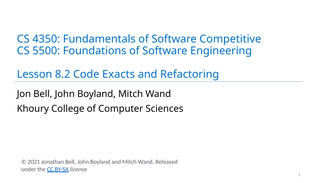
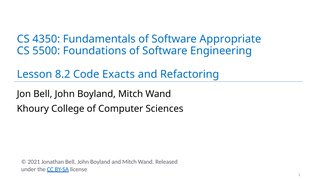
Competitive: Competitive -> Appropriate (230, 39)
